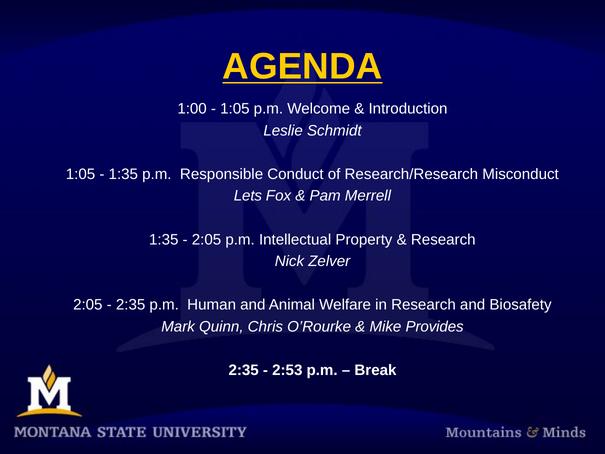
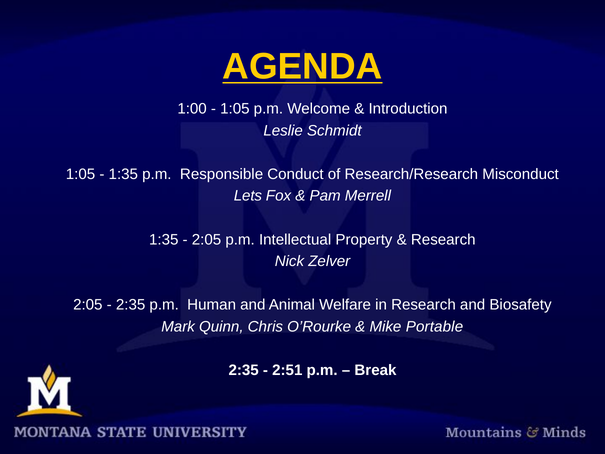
Provides: Provides -> Portable (434, 326)
2:53: 2:53 -> 2:51 (287, 370)
